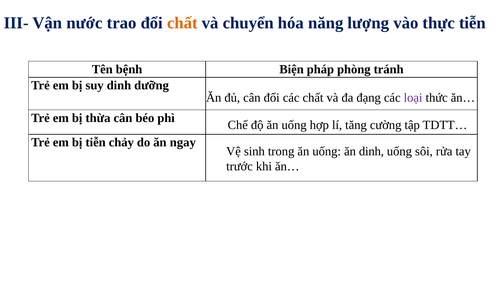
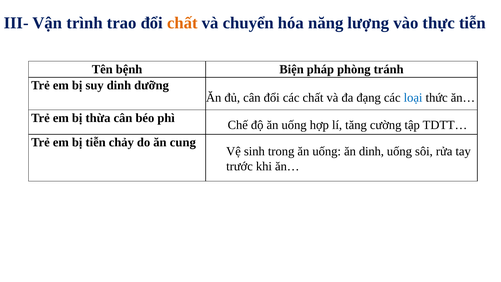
nước: nước -> trình (85, 23)
loại colour: purple -> blue (413, 98)
ngay: ngay -> cung (183, 142)
